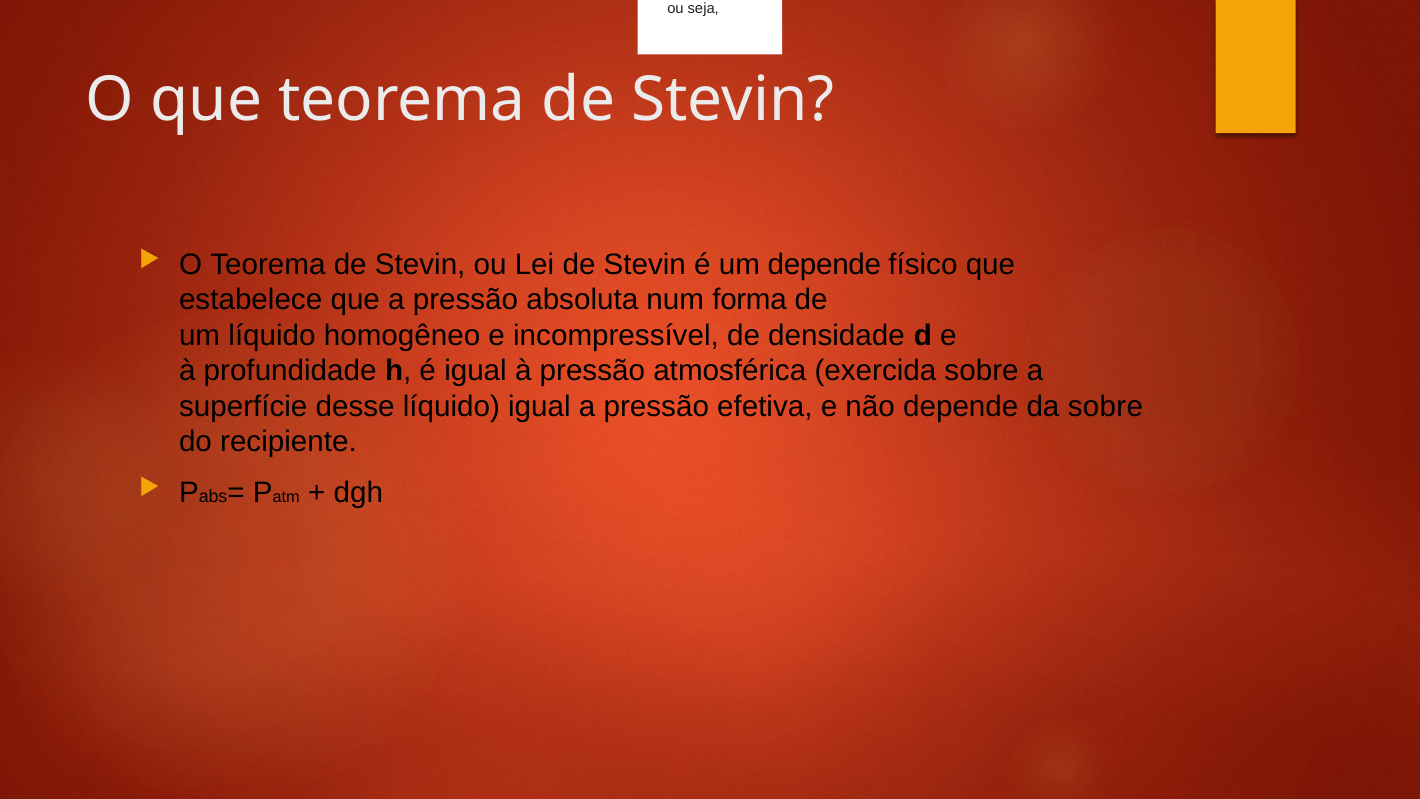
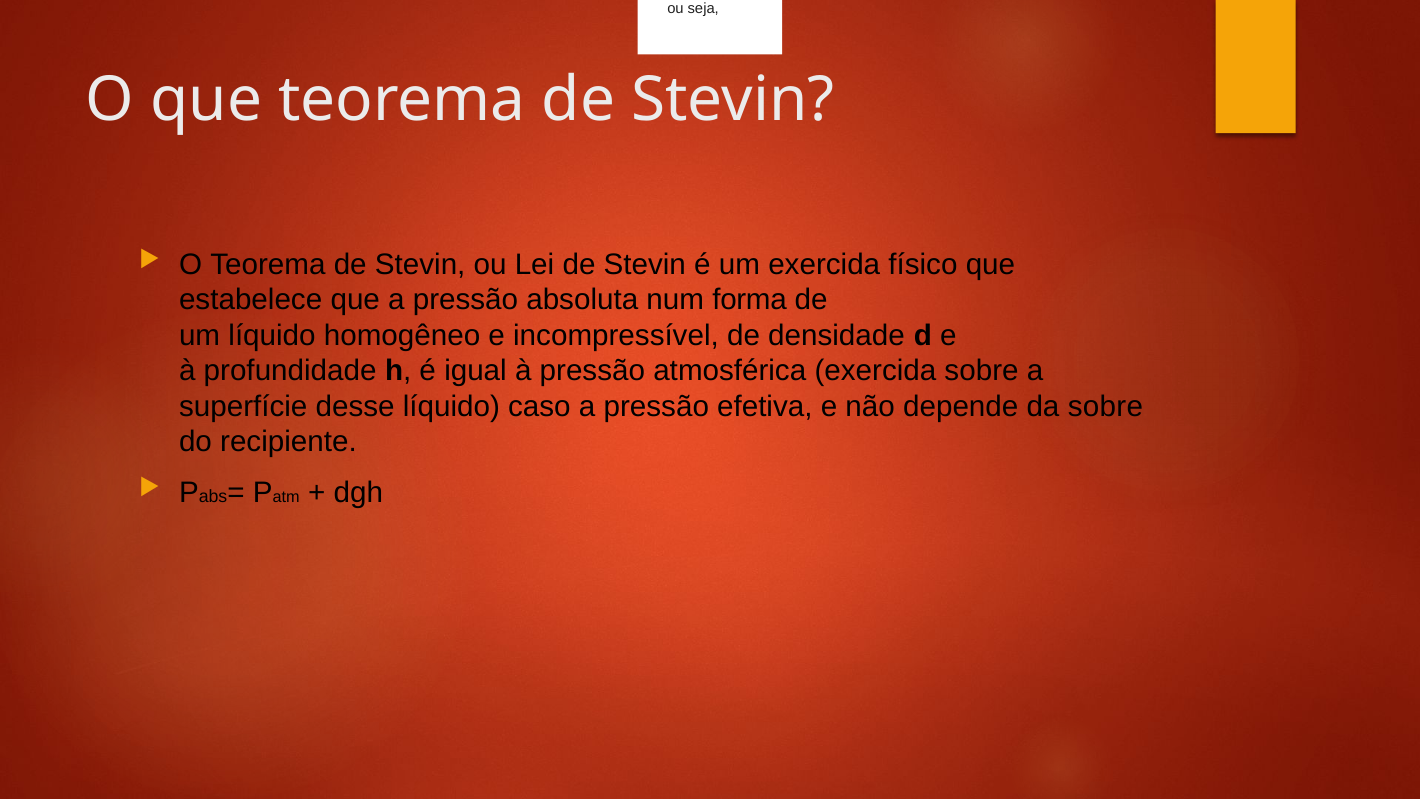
um depende: depende -> exercida (824, 264)
líquido igual: igual -> caso (539, 406)
